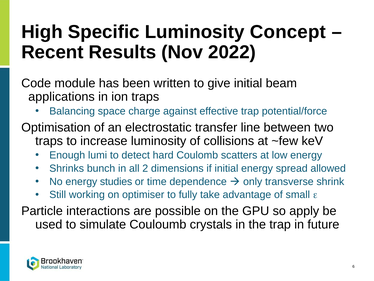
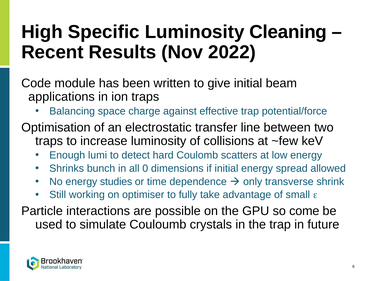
Concept: Concept -> Cleaning (288, 32)
2: 2 -> 0 (145, 168)
apply: apply -> come (304, 211)
